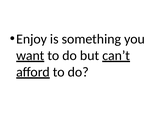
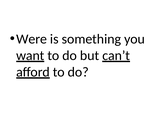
Enjoy: Enjoy -> Were (32, 39)
